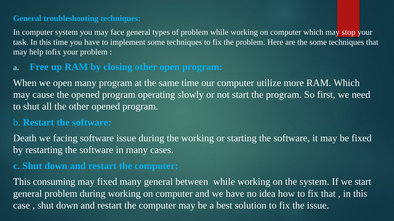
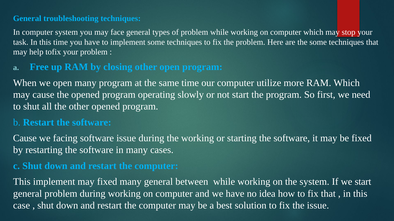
Death: Death -> Cause (25, 139)
This consuming: consuming -> implement (54, 182)
